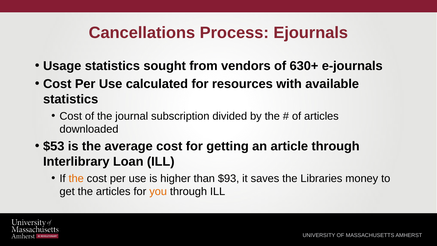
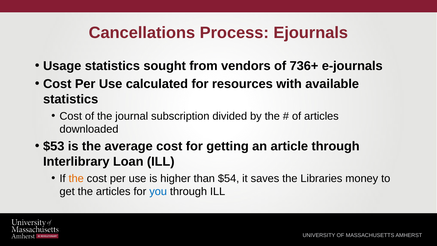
630+: 630+ -> 736+ (304, 66)
$93: $93 -> $54 (229, 178)
you colour: orange -> blue (158, 191)
